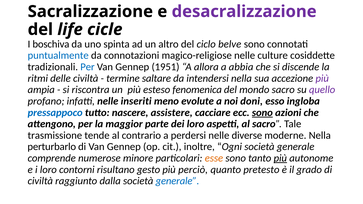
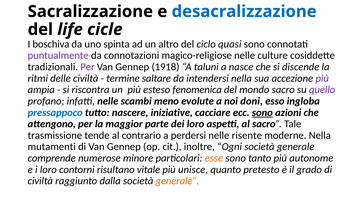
desacralizzazione colour: purple -> blue (244, 12)
belve: belve -> quasi (230, 44)
puntualmente colour: blue -> purple (58, 56)
Per colour: blue -> purple (87, 67)
1951: 1951 -> 1918 (165, 67)
allora: allora -> taluni (206, 67)
abbia: abbia -> nasce (241, 67)
inseriti: inseriti -> scambi (136, 101)
assistere: assistere -> iniziative (172, 113)
diverse: diverse -> risente (247, 135)
perturbarlo: perturbarlo -> mutamenti (52, 147)
più underline: present -> none (280, 158)
gesto: gesto -> vitale (149, 170)
perciò: perciò -> unisce (193, 170)
generale colour: blue -> orange (178, 181)
